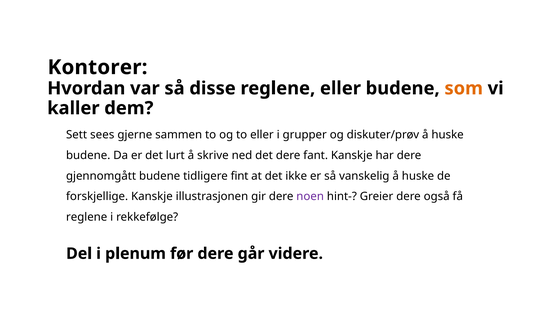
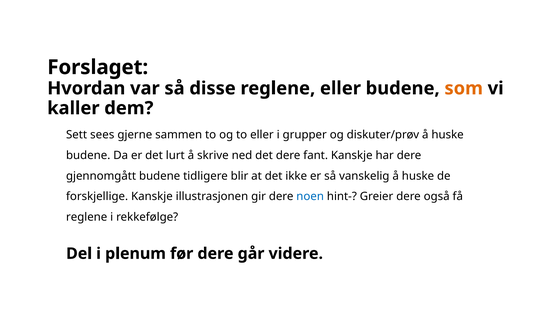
Kontorer: Kontorer -> Forslaget (98, 67)
fint: fint -> blir (240, 176)
noen colour: purple -> blue (310, 196)
